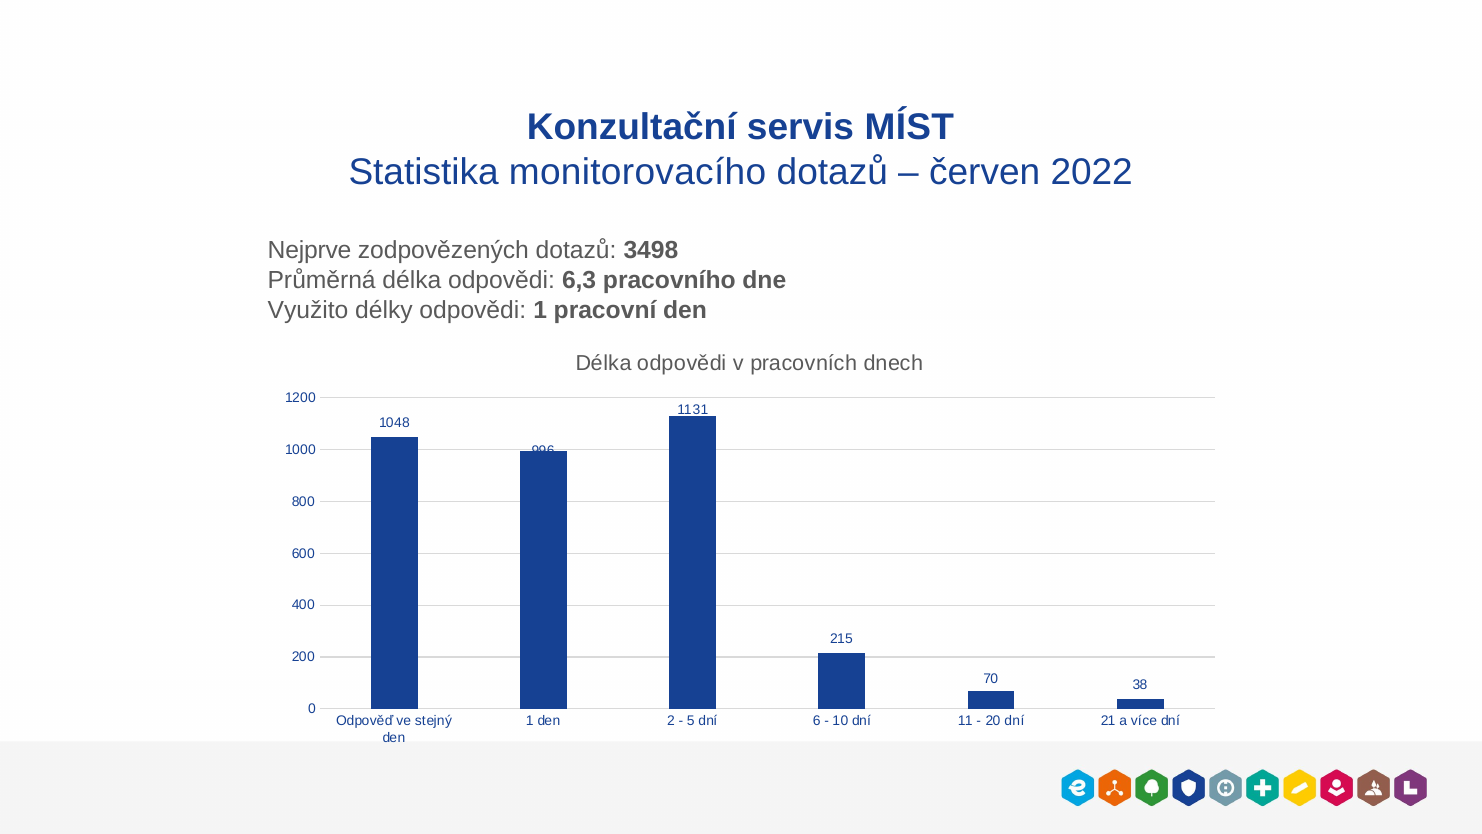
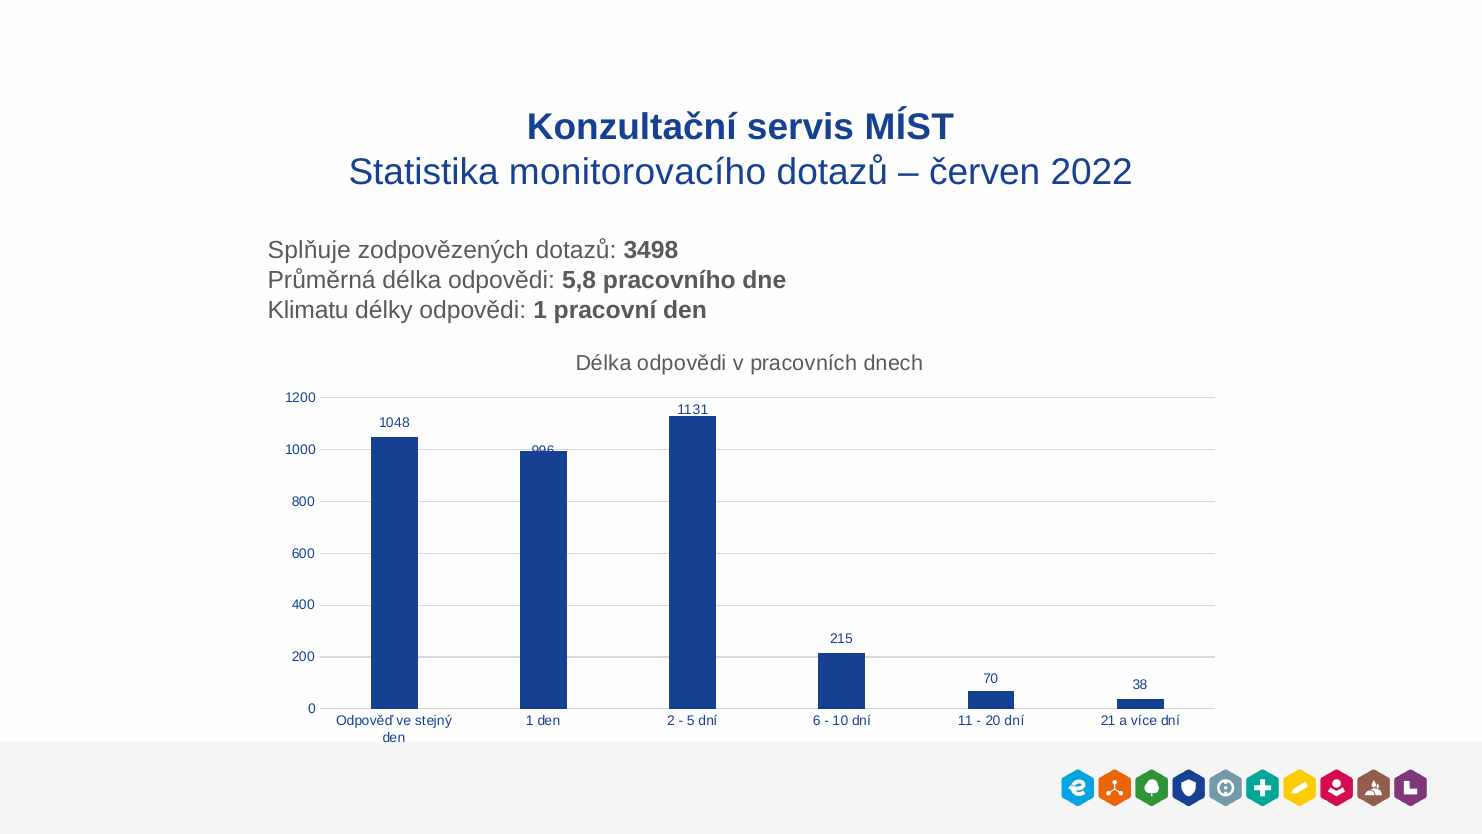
Nejprve: Nejprve -> Splňuje (309, 251)
6,3: 6,3 -> 5,8 (579, 280)
Využito: Využito -> Klimatu (308, 310)
